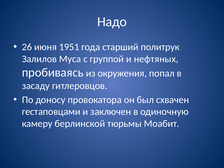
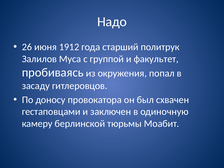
1951: 1951 -> 1912 (69, 47)
нефтяных: нефтяных -> факультет (156, 59)
